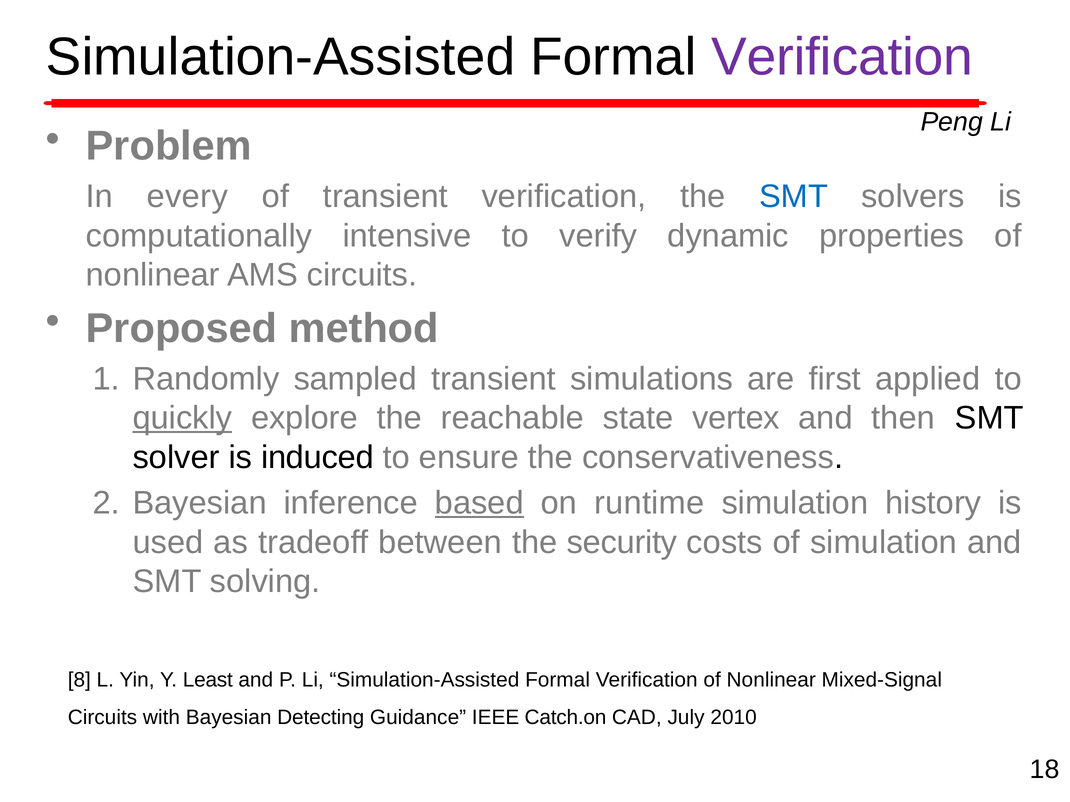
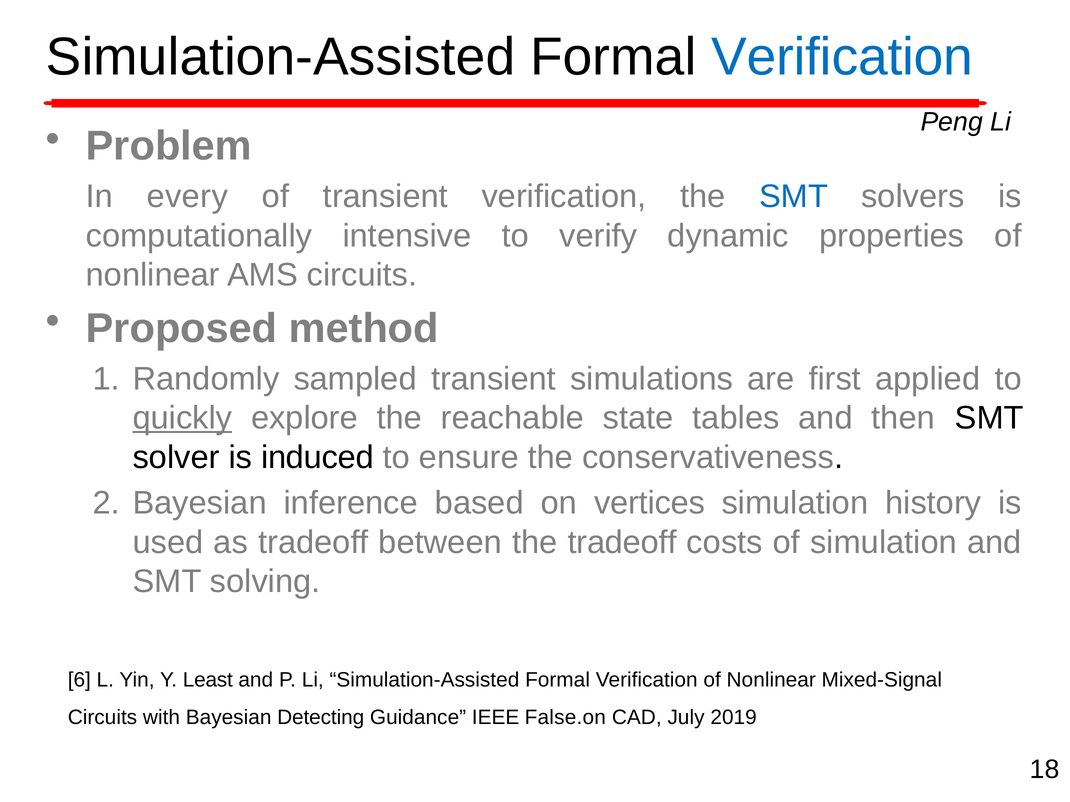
Verification colour: purple -> blue (842, 57)
vertex: vertex -> tables (736, 418)
based underline: present -> none (479, 503)
runtime: runtime -> vertices (649, 503)
the security: security -> tradeoff (622, 543)
8: 8 -> 6 (79, 680)
Catch.on: Catch.on -> False.on (565, 718)
2010: 2010 -> 2019 (734, 718)
